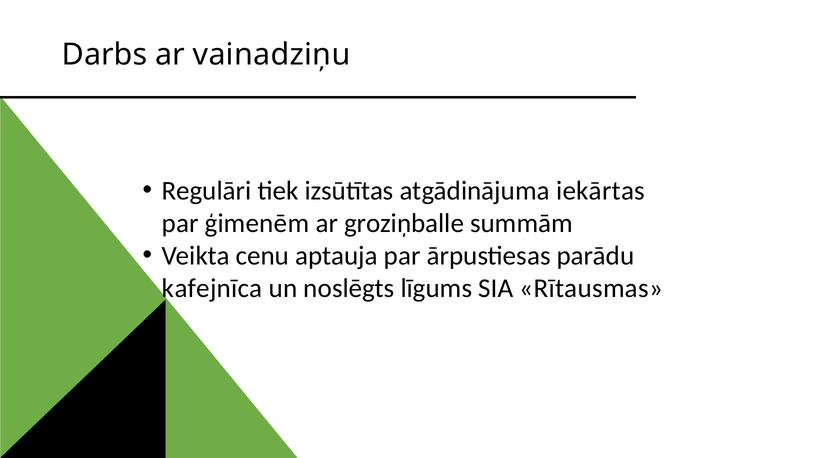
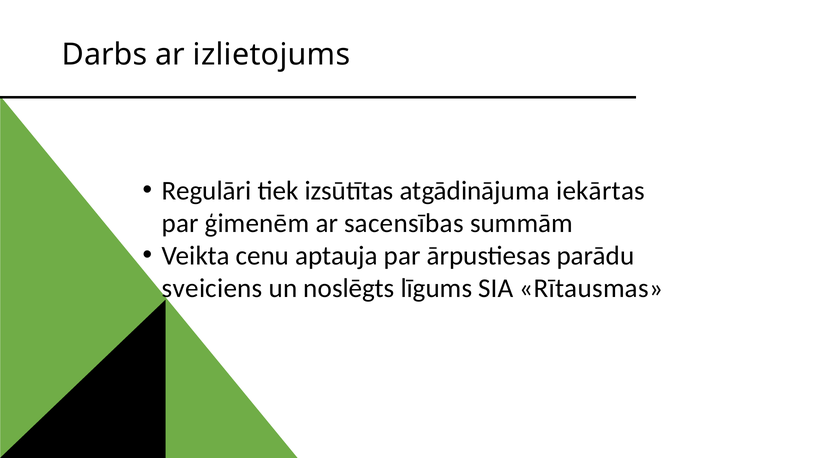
vainadziņu: vainadziņu -> izlietojums (272, 54)
groziņballe: groziņballe -> sacensības (404, 223)
kafejnīca: kafejnīca -> sveiciens (212, 288)
